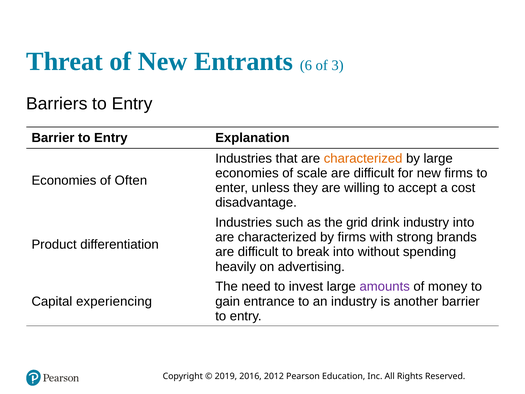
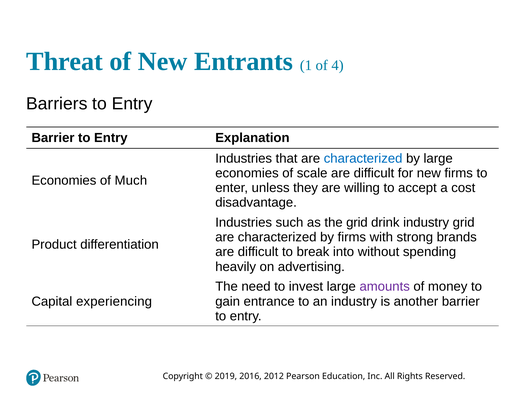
6: 6 -> 1 (306, 65)
3: 3 -> 4 (338, 65)
characterized colour: orange -> blue (363, 158)
Often: Often -> Much (131, 180)
industry into: into -> grid (464, 222)
